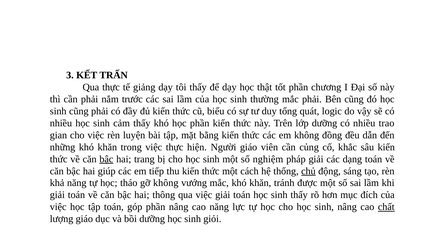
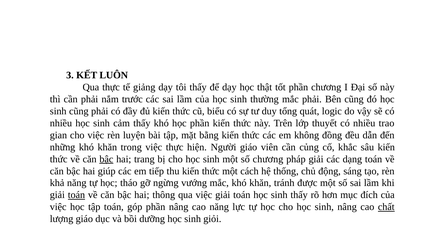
TRẤN: TRẤN -> LUÔN (114, 75)
lớp dưỡng: dưỡng -> thuyết (324, 123)
số nghiệm: nghiệm -> chương (268, 159)
chủ underline: present -> none (308, 171)
gỡ không: không -> ngừng (166, 183)
toán underline: none -> present (76, 195)
